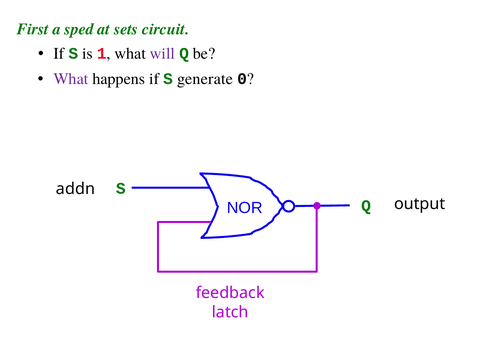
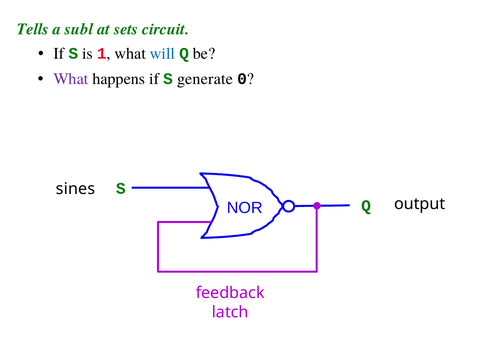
First: First -> Tells (33, 29)
sped: sped -> subl (79, 29)
will colour: purple -> blue (163, 54)
addn: addn -> sines (76, 189)
